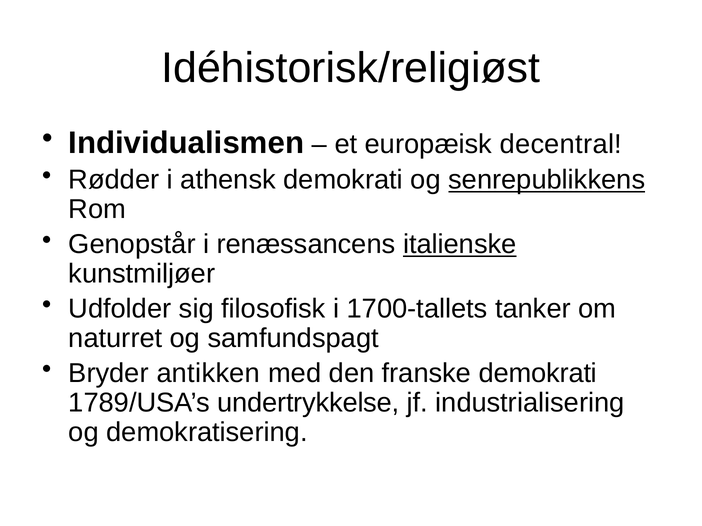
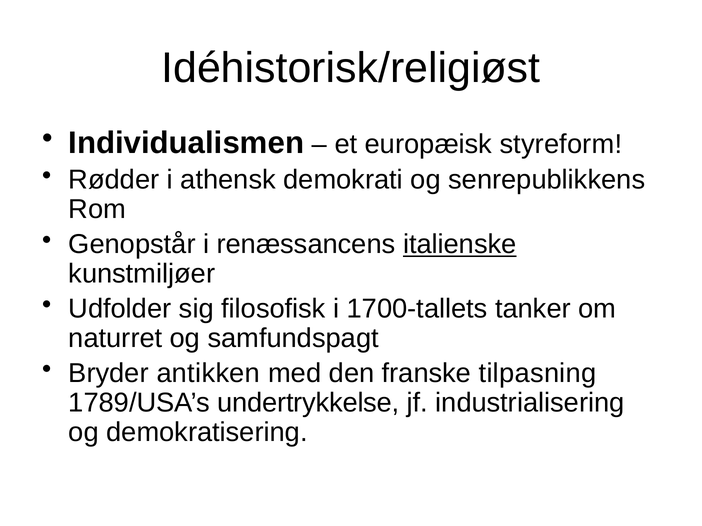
decentral: decentral -> styreform (561, 144)
senrepublikkens underline: present -> none (547, 180)
franske demokrati: demokrati -> tilpasning (538, 373)
